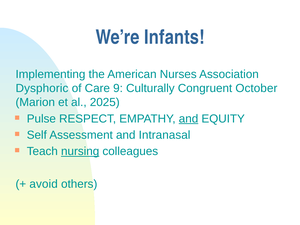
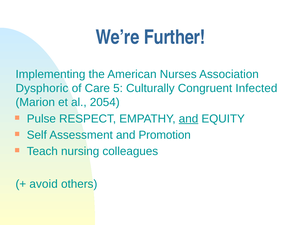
Infants: Infants -> Further (175, 37)
9: 9 -> 5 (118, 88)
October: October -> Infected (256, 88)
2025: 2025 -> 2054 (105, 102)
Intranasal: Intranasal -> Promotion (165, 135)
nursing underline: present -> none (80, 151)
